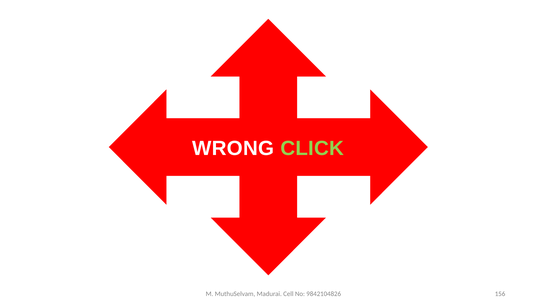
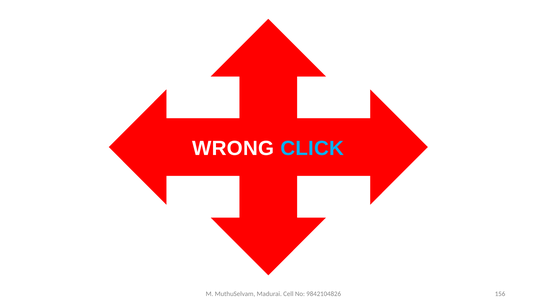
CLICK colour: light green -> light blue (312, 148)
